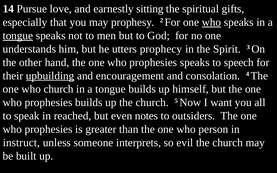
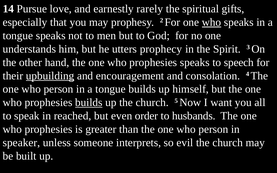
sitting: sitting -> rarely (150, 9)
tongue underline: present -> none (18, 36)
church: church -> person (58, 89)
builds underline: none -> present (89, 103)
notes: notes -> order (147, 116)
outsiders: outsiders -> husbands (194, 116)
instruct: instruct -> speaker (21, 143)
